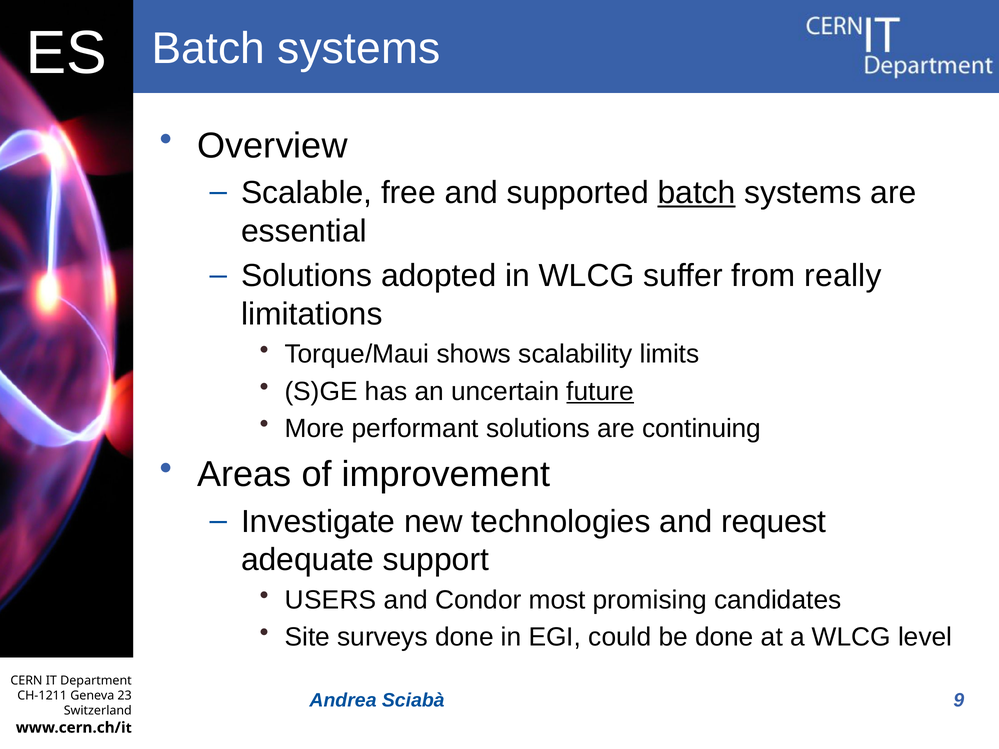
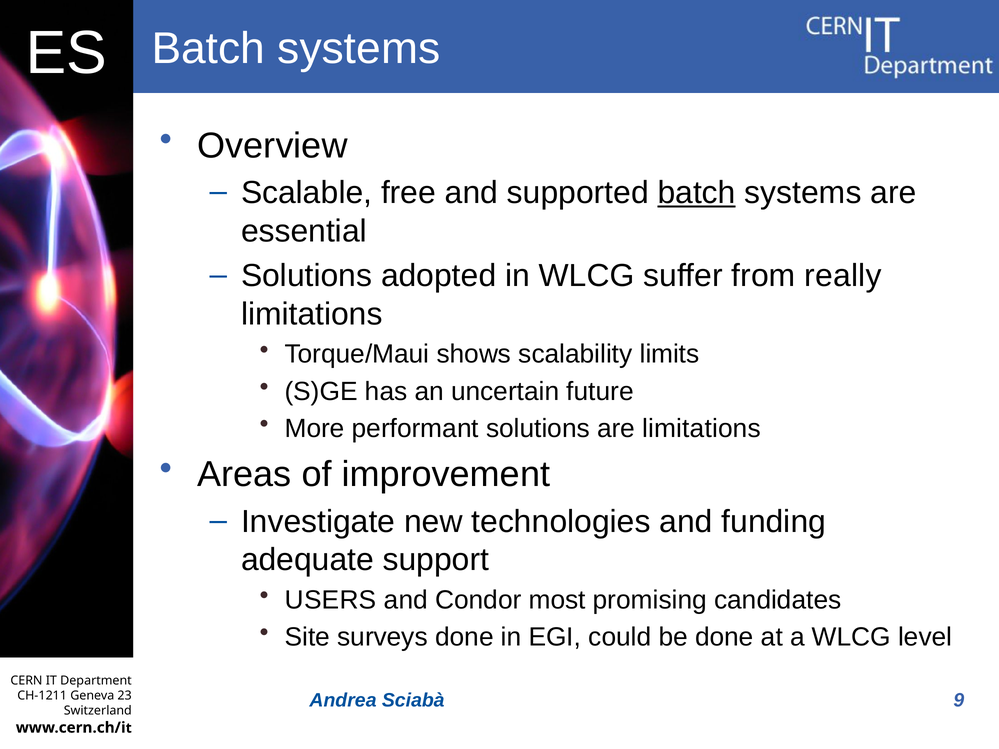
future underline: present -> none (600, 392)
are continuing: continuing -> limitations (702, 429)
request: request -> funding (774, 522)
